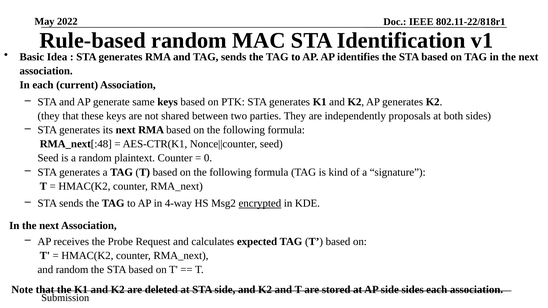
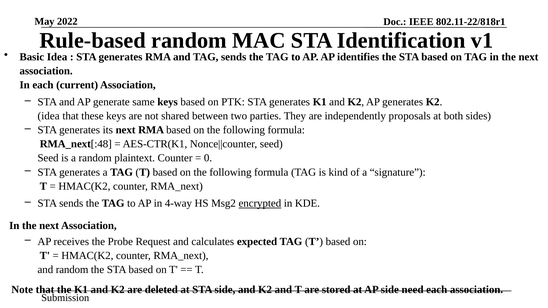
they: they -> idea (49, 116)
side sides: sides -> need (413, 290)
